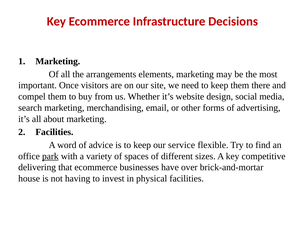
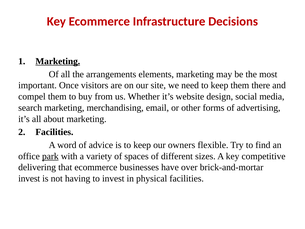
Marketing underline: none -> present (58, 61)
service: service -> owners (182, 145)
house: house -> invest (29, 178)
